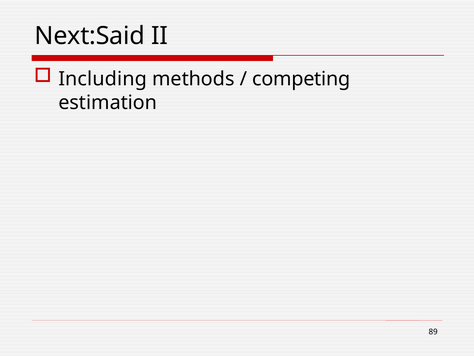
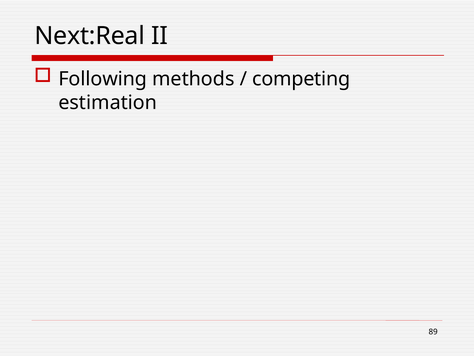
Next:Said: Next:Said -> Next:Real (90, 36)
Including: Including -> Following (103, 79)
